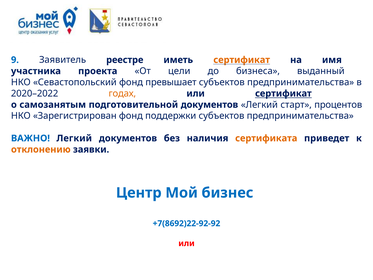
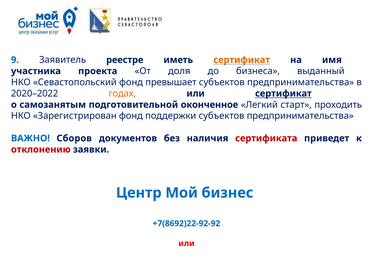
цели: цели -> доля (179, 71)
подготовительной документов: документов -> оконченное (209, 105)
процентов: процентов -> проходить (338, 105)
ВАЖНО Легкий: Легкий -> Сборов (74, 138)
сертификата colour: orange -> red (266, 138)
отклонению colour: orange -> red (41, 149)
